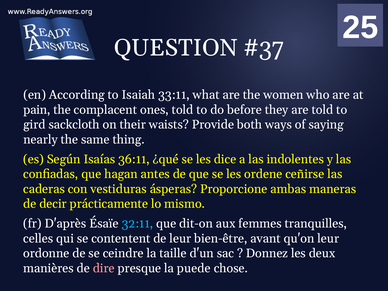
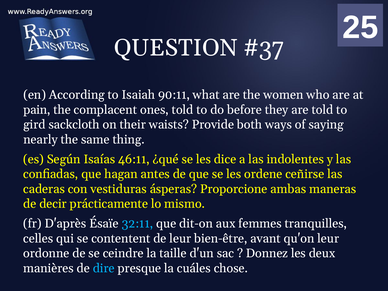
33:11: 33:11 -> 90:11 (174, 95)
36:11: 36:11 -> 46:11 (134, 159)
dire colour: pink -> light blue (104, 268)
puede: puede -> cuáles (194, 268)
